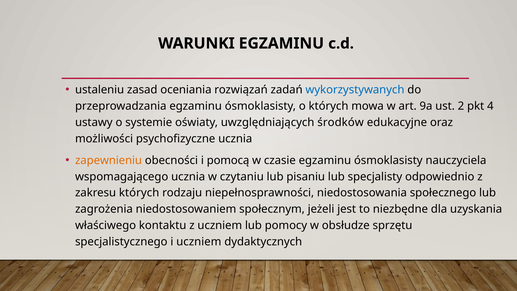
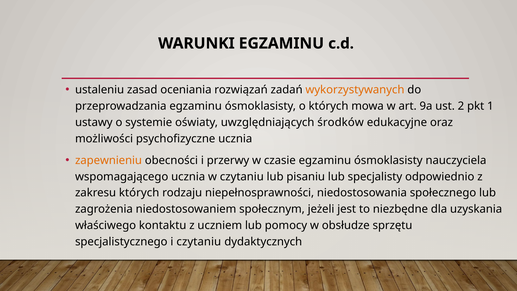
wykorzystywanych colour: blue -> orange (355, 90)
4: 4 -> 1 (490, 106)
pomocą: pomocą -> przerwy (228, 160)
i uczniem: uczniem -> czytaniu (199, 242)
